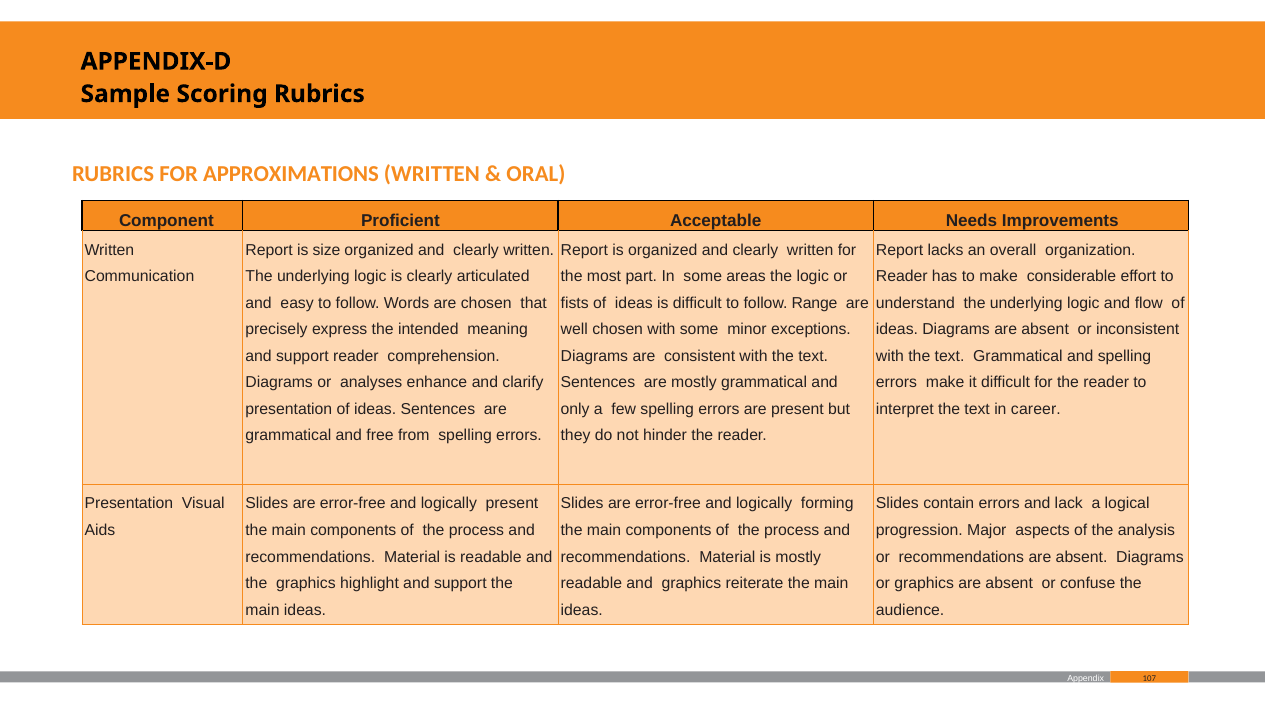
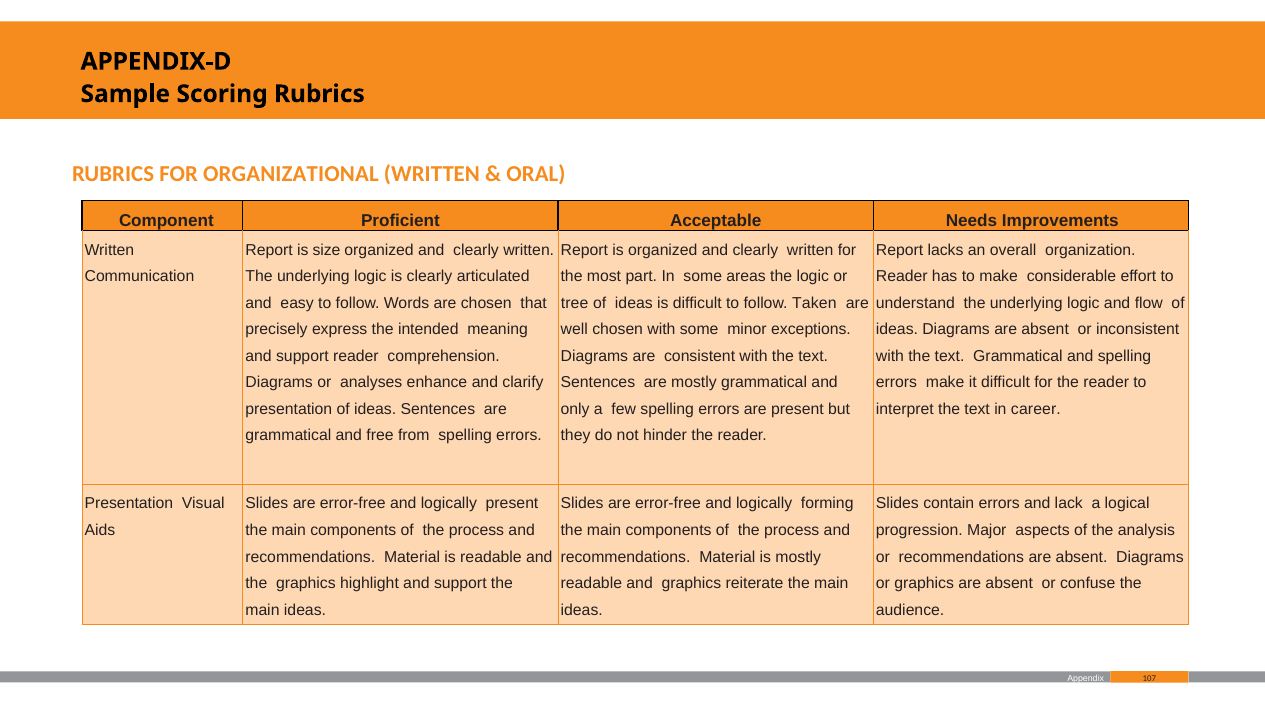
APPROXIMATIONS: APPROXIMATIONS -> ORGANIZATIONAL (291, 175)
fists: fists -> tree (575, 303)
Range: Range -> Taken (814, 303)
